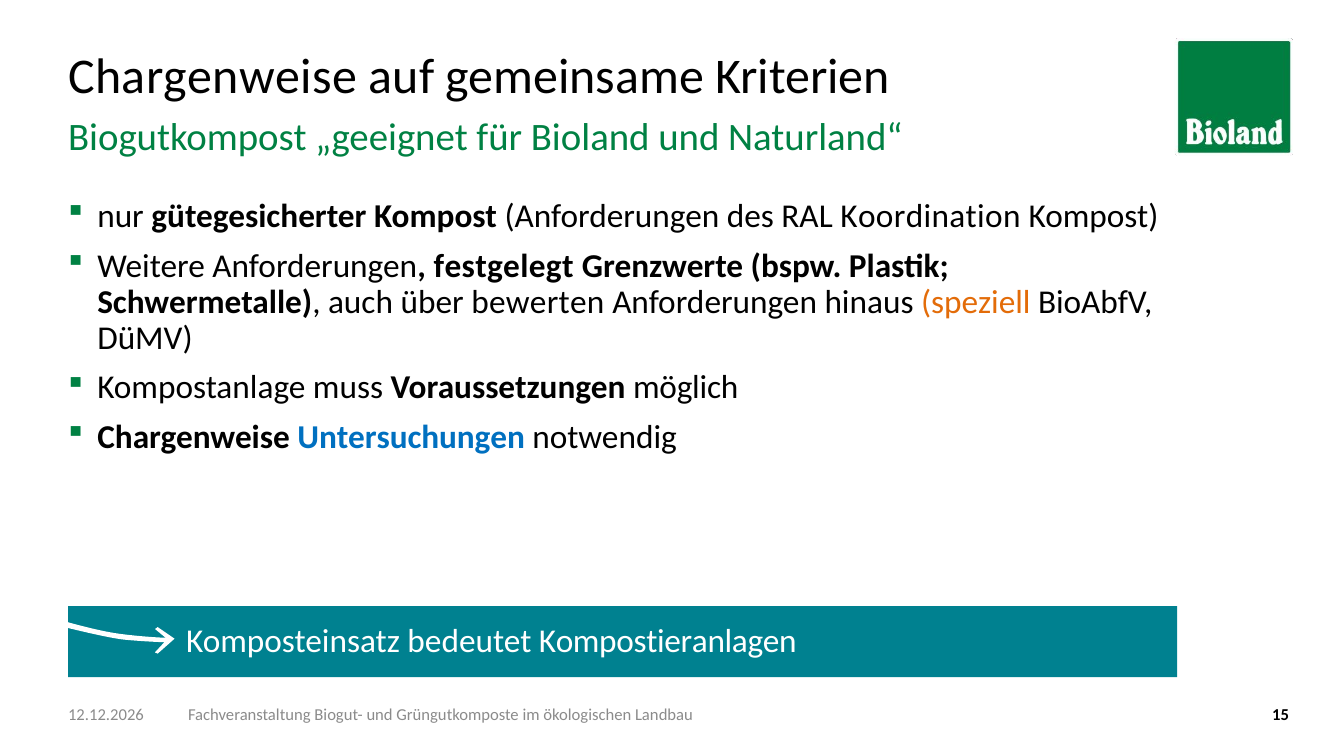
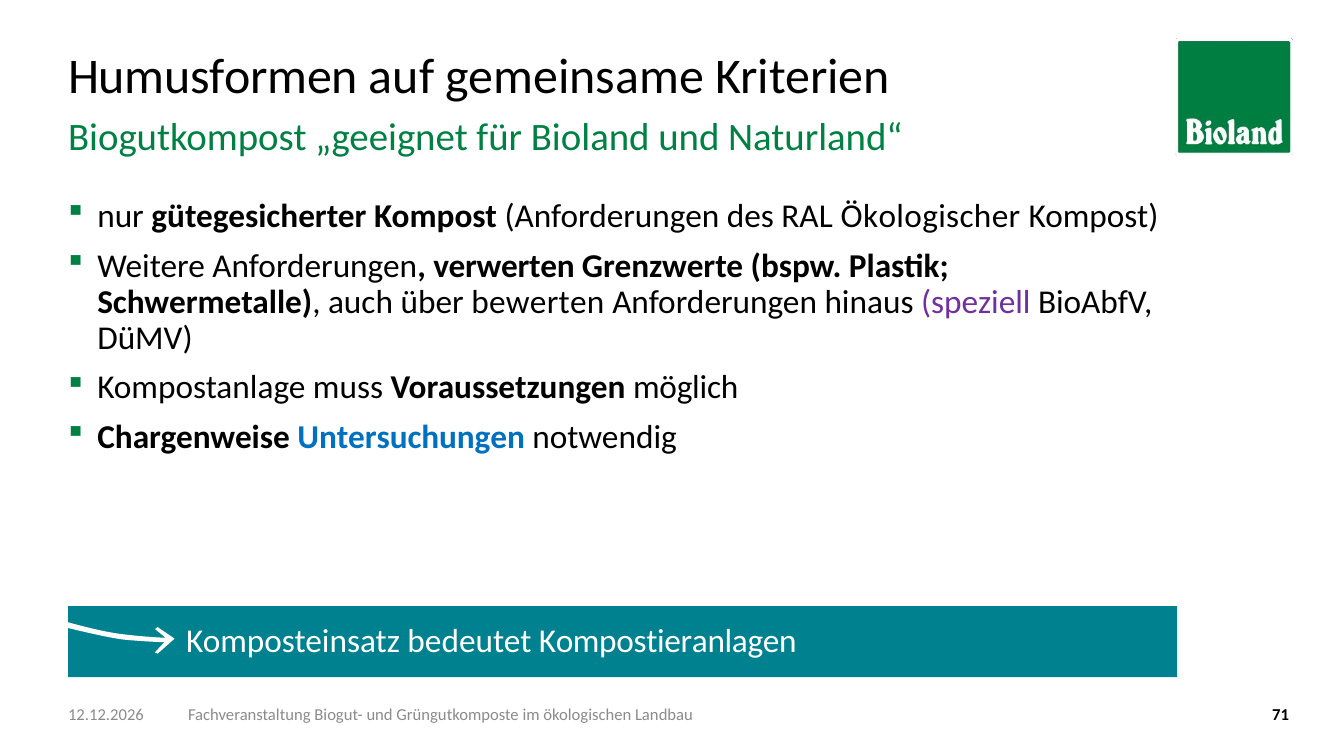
Chargenweise: Chargenweise -> Humusformen (213, 77)
Koordination: Koordination -> Ökologischer (930, 217)
festgelegt: festgelegt -> verwerten (504, 266)
speziell colour: orange -> purple (976, 302)
15: 15 -> 71 (1281, 715)
